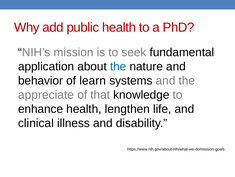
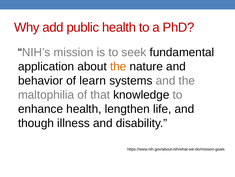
the colour: blue -> orange (118, 66)
appreciate: appreciate -> maltophilia (46, 94)
clinical: clinical -> though (36, 123)
